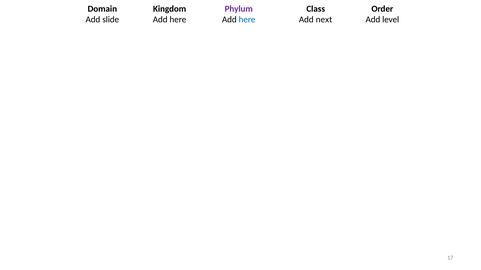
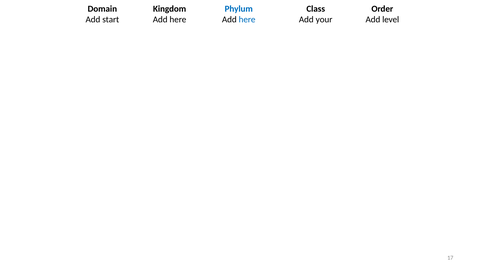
Phylum colour: purple -> blue (239, 9)
slide: slide -> start (111, 20)
next: next -> your (324, 20)
